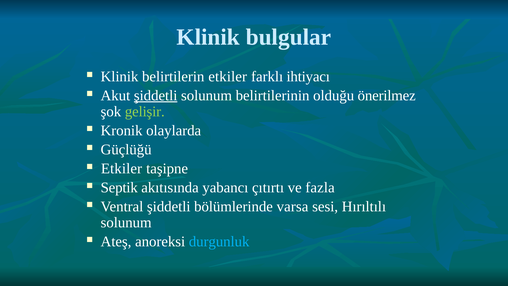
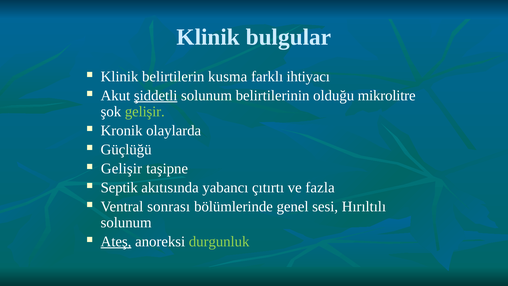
belirtilerin etkiler: etkiler -> kusma (228, 76)
önerilmez: önerilmez -> mikrolitre (387, 95)
Etkiler: Etkiler -> Gelişir (122, 168)
Ventral şiddetli: şiddetli -> sonrası (169, 206)
varsa: varsa -> genel (293, 206)
Ateş underline: none -> present (116, 241)
durgunluk colour: light blue -> light green (219, 241)
